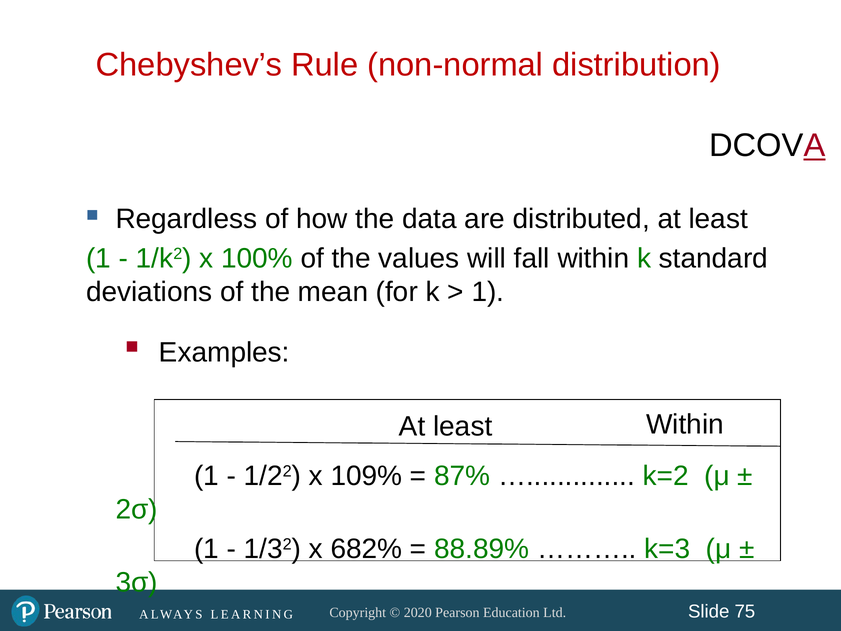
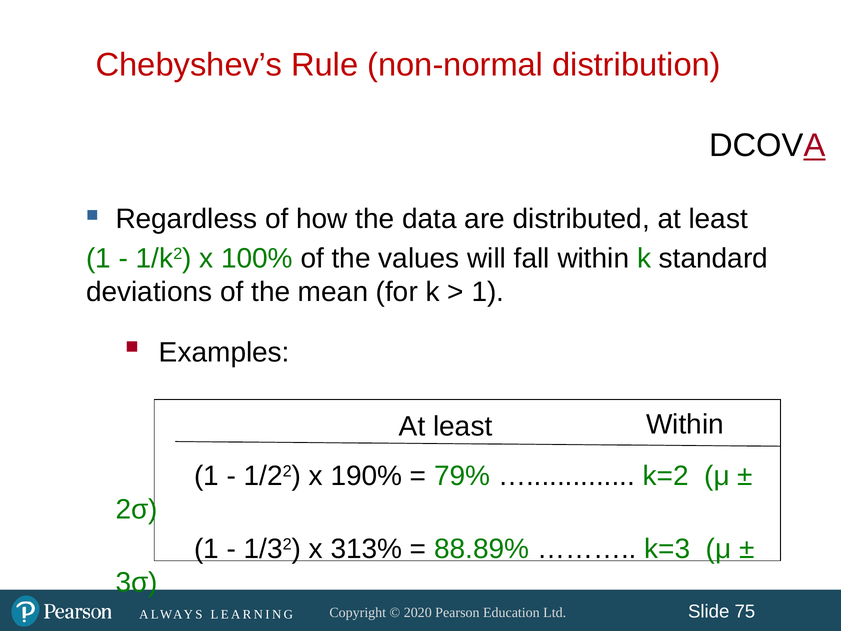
109%: 109% -> 190% (366, 476)
87%: 87% -> 79% (462, 476)
682%: 682% -> 313% (366, 549)
